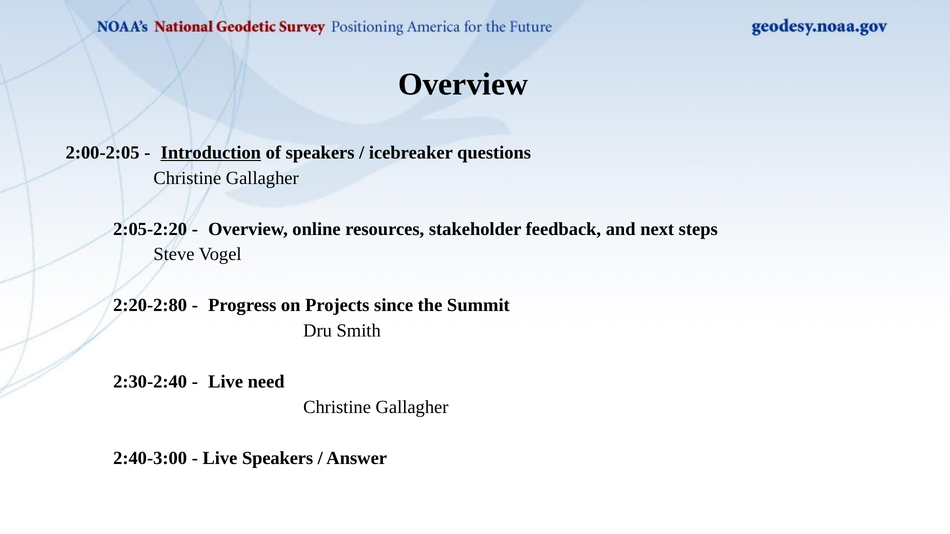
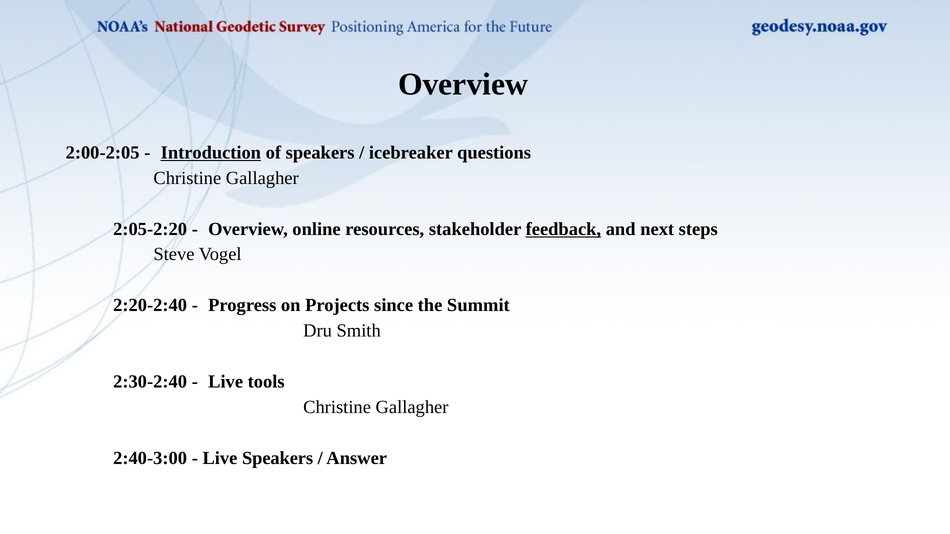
feedback underline: none -> present (563, 229)
2:20-2:80: 2:20-2:80 -> 2:20-2:40 (150, 305)
need: need -> tools (266, 382)
